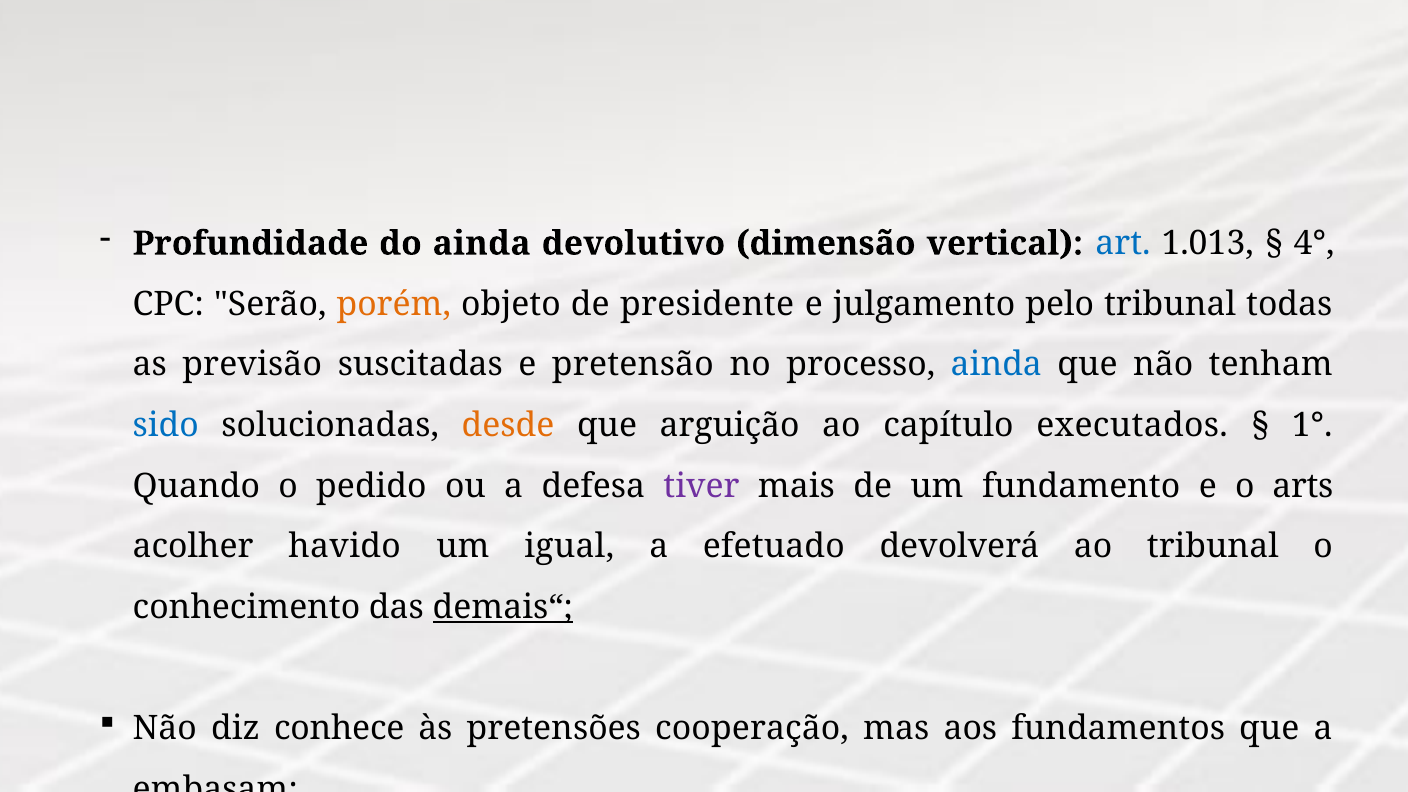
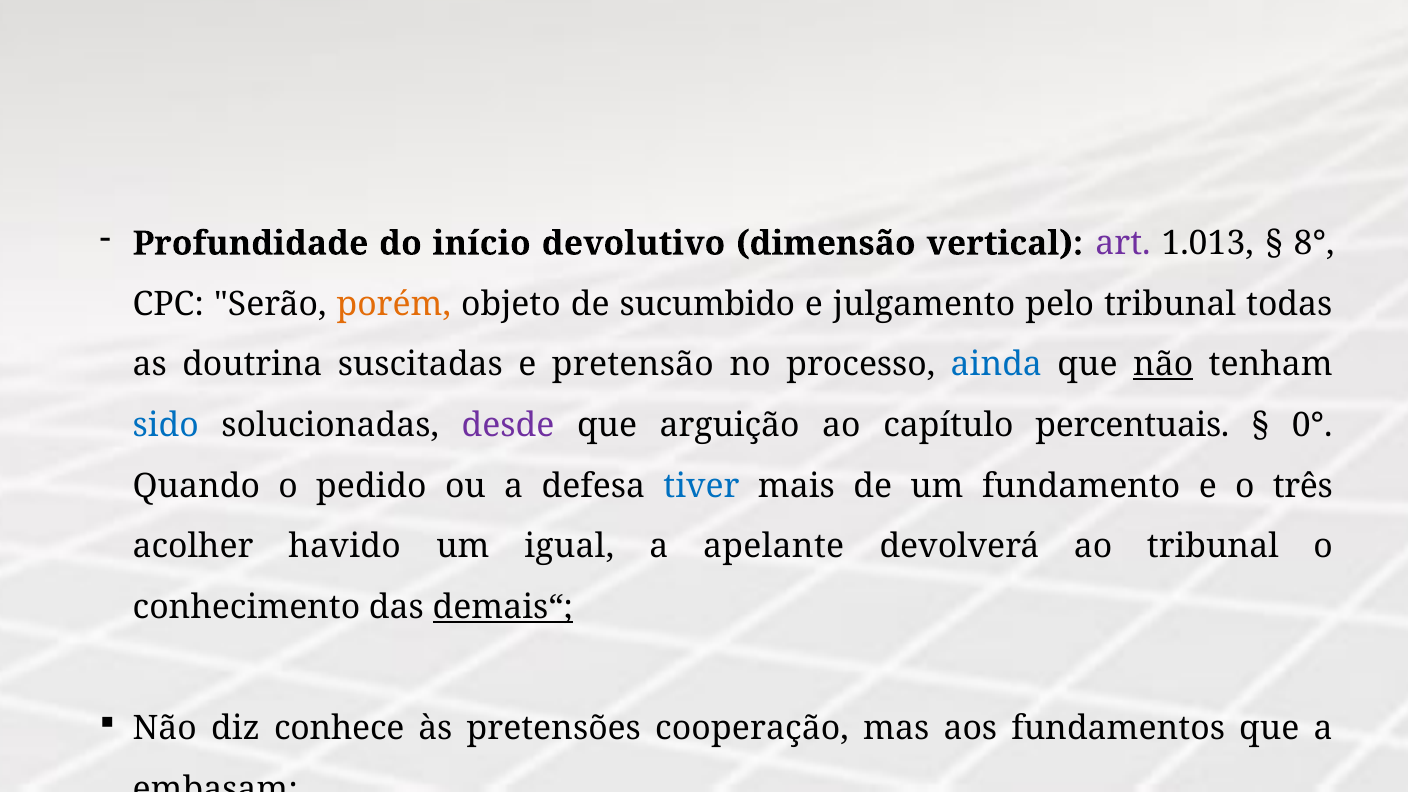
do ainda: ainda -> início (482, 244)
art colour: blue -> purple (1123, 244)
4°: 4° -> 8° (1314, 244)
presidente: presidente -> sucumbido (707, 304)
previsão: previsão -> doutrina (252, 365)
não underline: none -> present (1163, 365)
desde colour: orange -> purple (508, 425)
executados: executados -> percentuais (1132, 425)
1°: 1° -> 0° (1312, 425)
tiver colour: purple -> blue (702, 486)
arts: arts -> três (1303, 486)
efetuado: efetuado -> apelante (774, 547)
